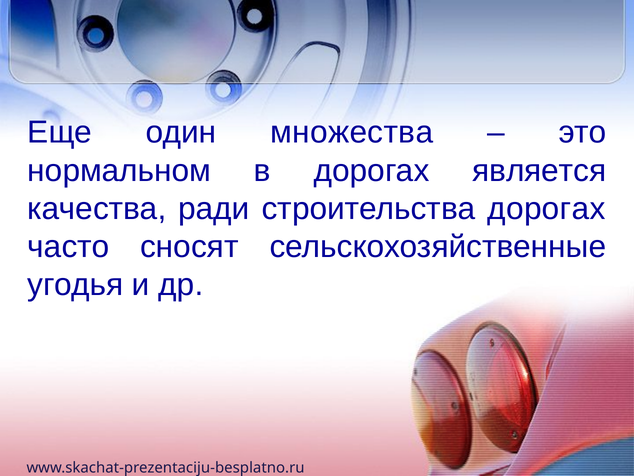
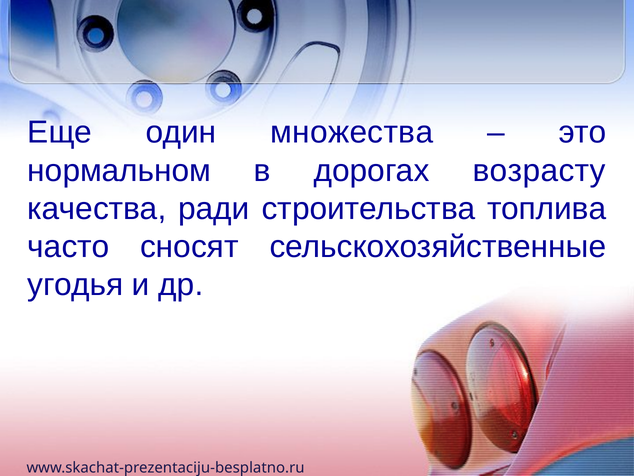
является: является -> возрасту (539, 170)
строительства дорогах: дорогах -> топлива (547, 208)
